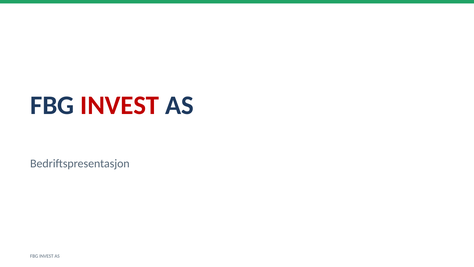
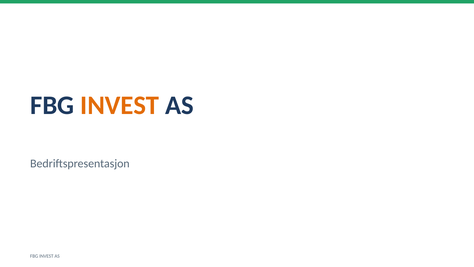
INVEST colour: red -> orange (120, 105)
